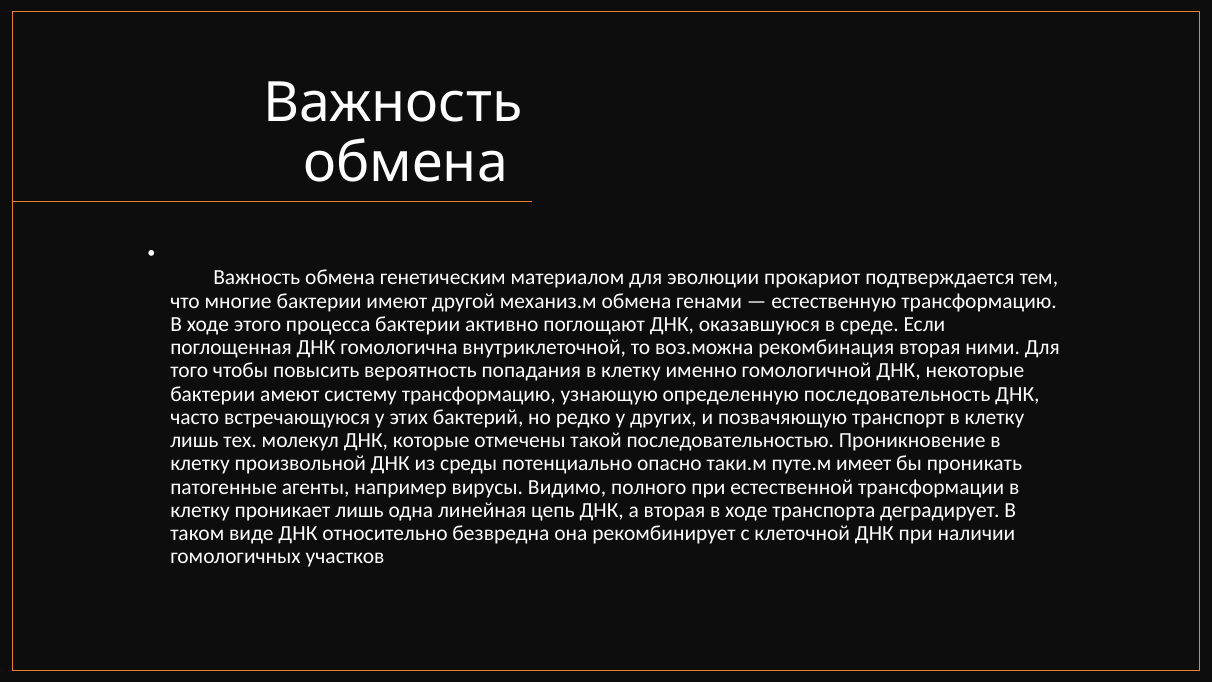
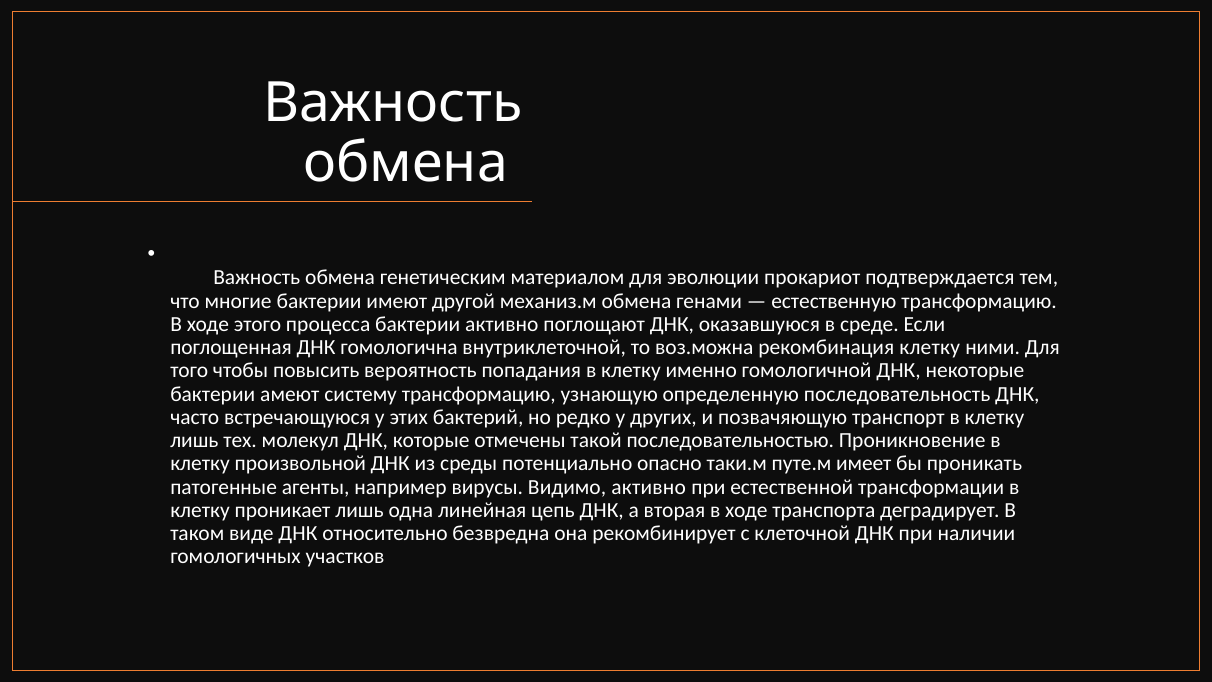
рекомбинация вторая: вторая -> клетку (930, 347)
Видимо полного: полного -> активно (649, 487)
